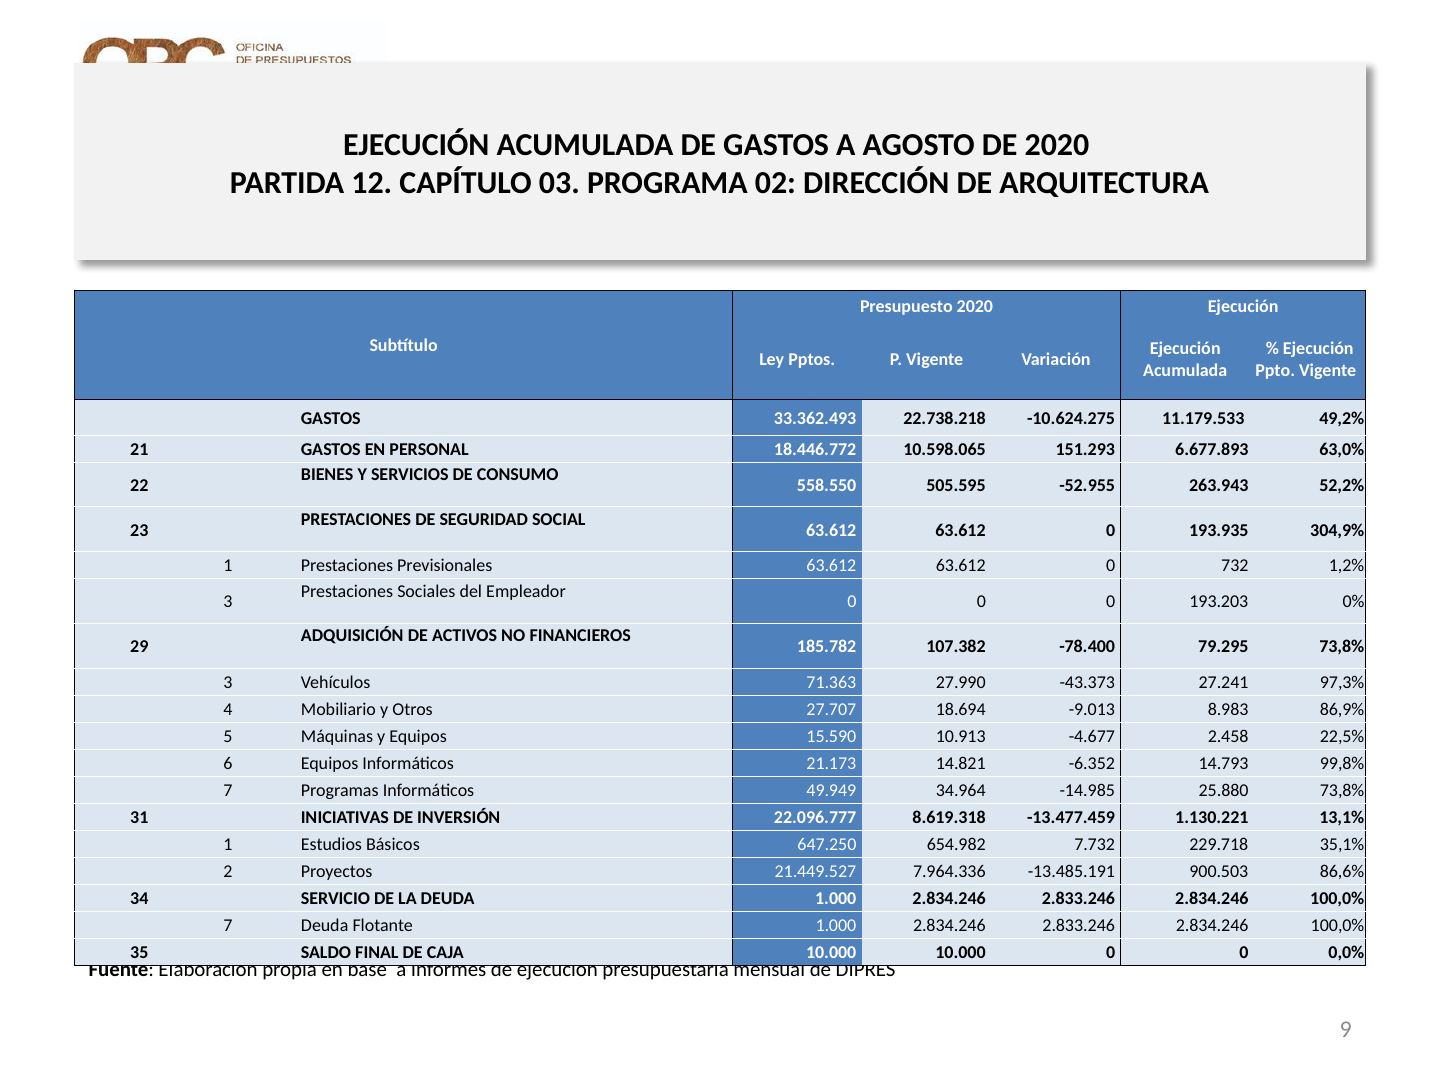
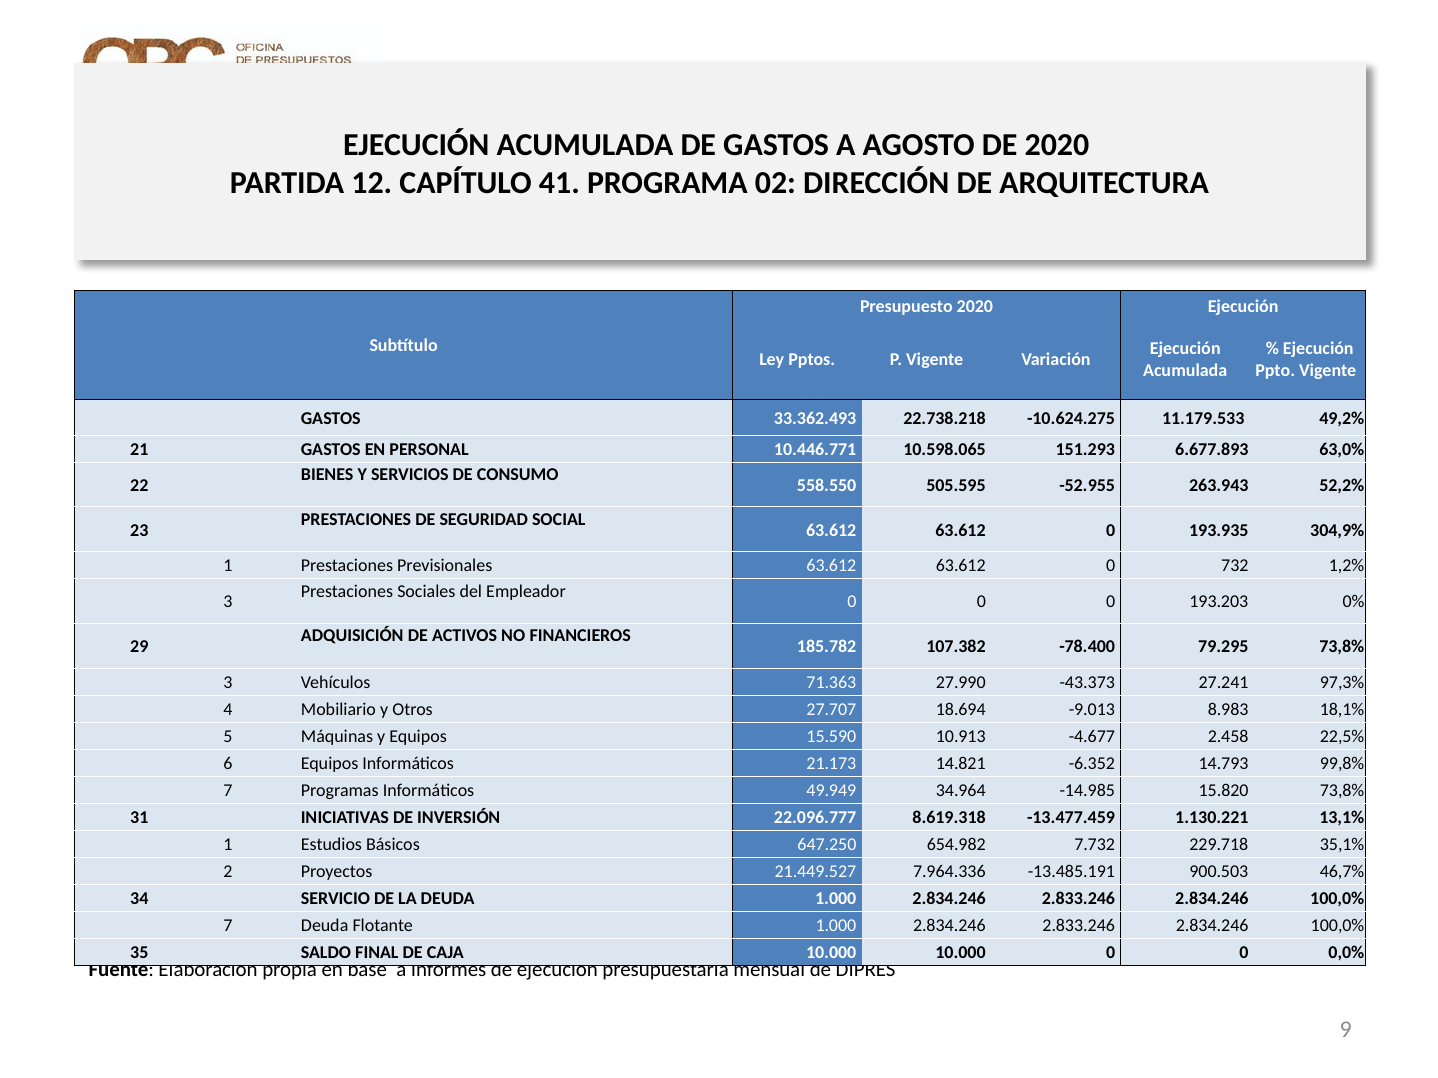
03: 03 -> 41 (559, 183)
18.446.772: 18.446.772 -> 10.446.771 (815, 450)
86,9%: 86,9% -> 18,1% (1342, 710)
25.880: 25.880 -> 15.820 (1224, 791)
86,6%: 86,6% -> 46,7% (1342, 872)
